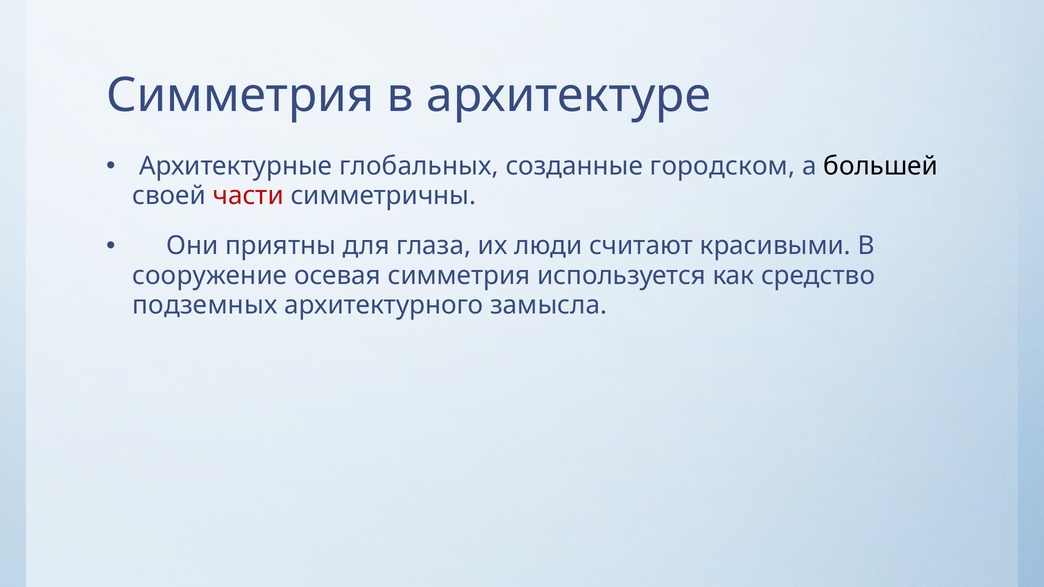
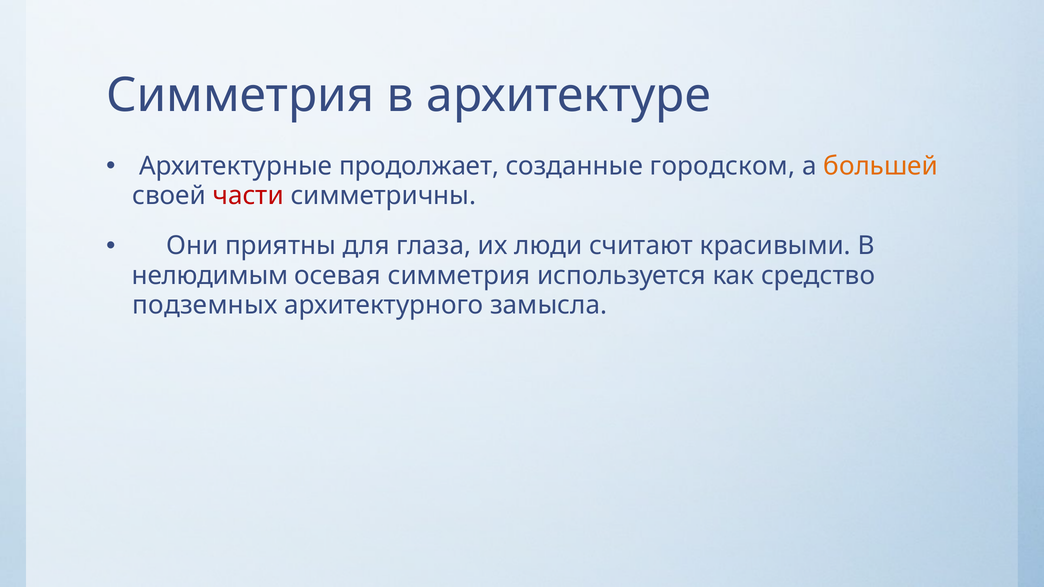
глобальных: глобальных -> продолжает (419, 166)
большей colour: black -> orange (881, 166)
сооружение: сооружение -> нелюдимым (210, 276)
